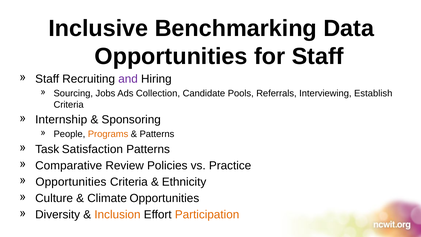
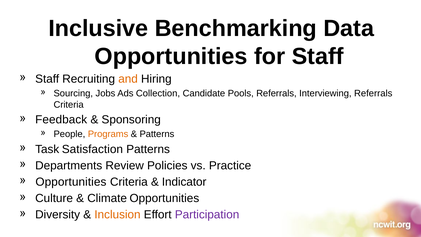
and colour: purple -> orange (128, 79)
Interviewing Establish: Establish -> Referrals (373, 93)
Internship: Internship -> Feedback (61, 120)
Comparative: Comparative -> Departments (69, 165)
Ethnicity: Ethnicity -> Indicator (184, 182)
Participation colour: orange -> purple (207, 215)
